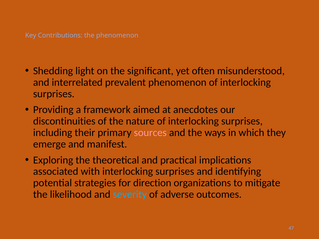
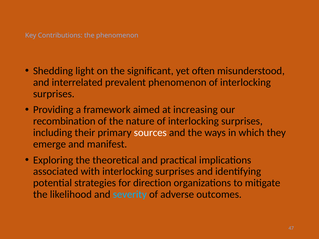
anecdotes: anecdotes -> increasing (195, 110)
discontinuities: discontinuities -> recombination (64, 121)
sources colour: pink -> white (150, 133)
